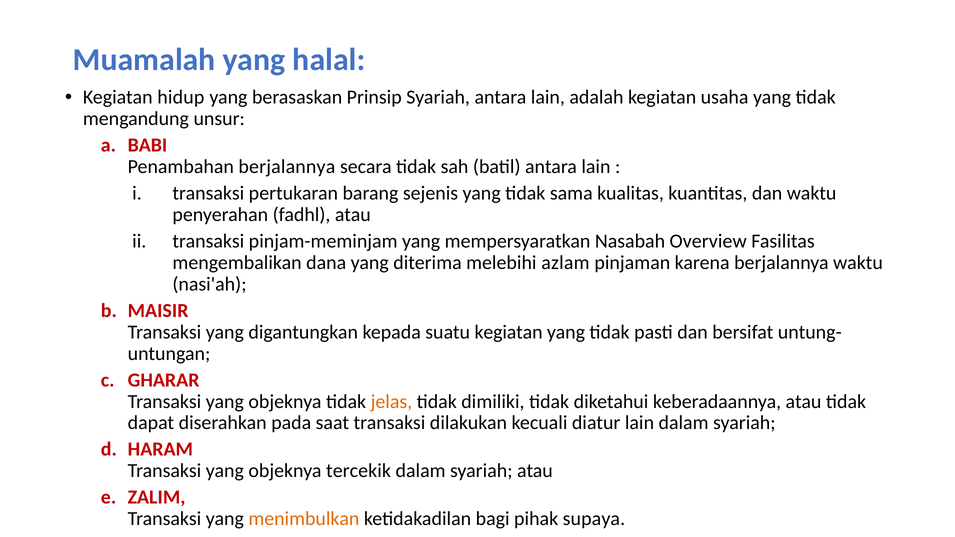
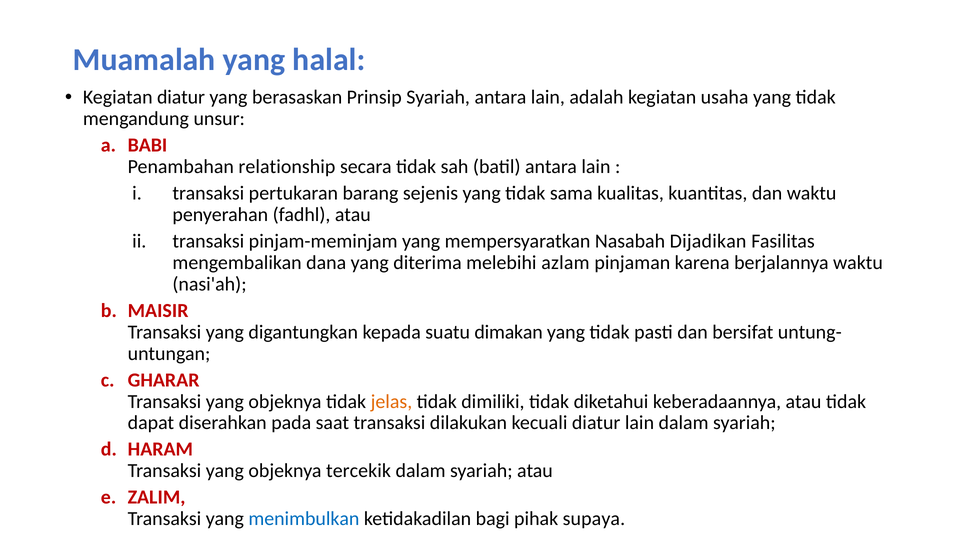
Kegiatan hidup: hidup -> diatur (181, 97)
Penambahan berjalannya: berjalannya -> relationship (287, 167)
Overview: Overview -> Dijadikan (708, 241)
suatu kegiatan: kegiatan -> dimakan (509, 332)
menimbulkan colour: orange -> blue (304, 519)
